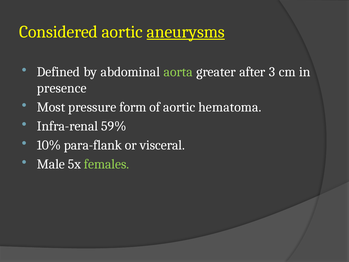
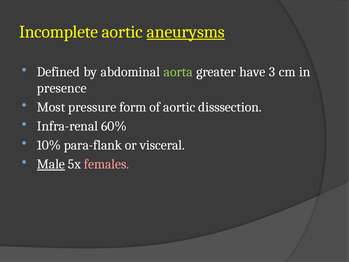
Considered: Considered -> Incomplete (59, 32)
after: after -> have (252, 72)
hematoma: hematoma -> disssection (230, 107)
59%: 59% -> 60% (114, 126)
Male underline: none -> present (51, 164)
females colour: light green -> pink (107, 164)
